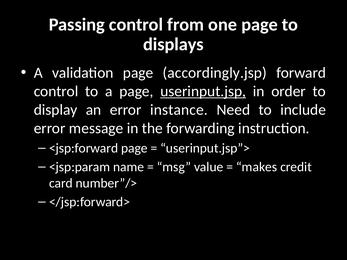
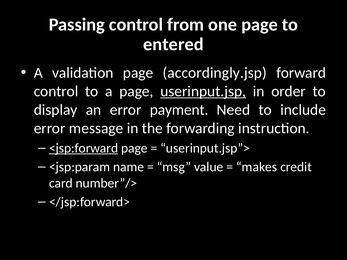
displays: displays -> entered (173, 44)
instance: instance -> payment (179, 110)
<jsp:forward underline: none -> present (84, 148)
